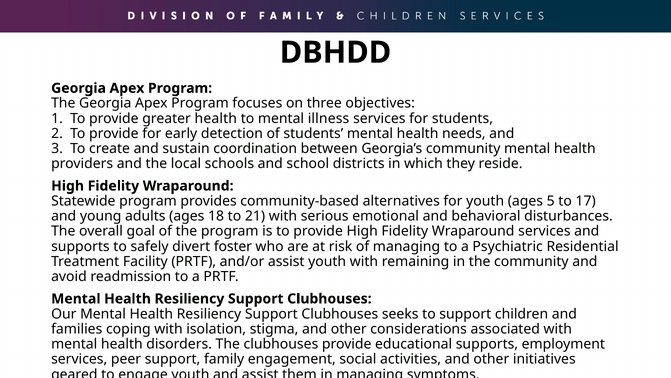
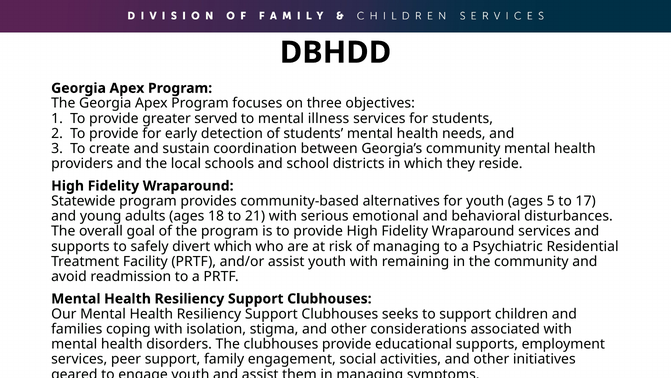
greater health: health -> served (216, 118)
divert foster: foster -> which (233, 246)
